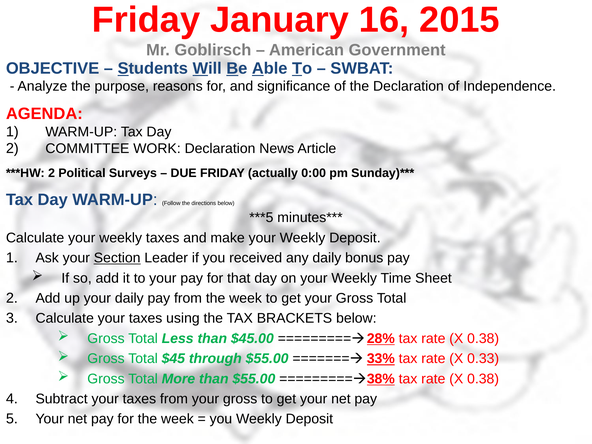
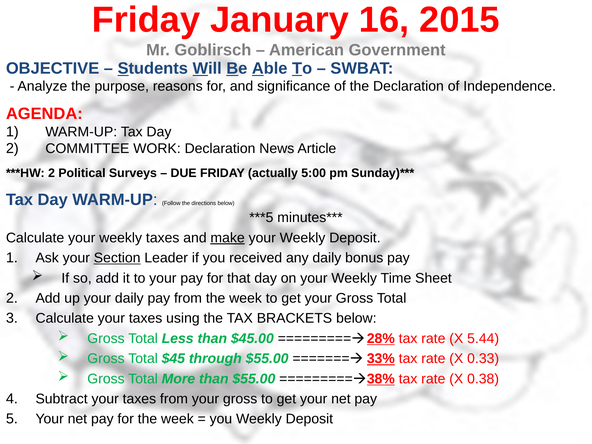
0:00: 0:00 -> 5:00 (314, 173)
make underline: none -> present (228, 238)
0.38: 0.38 -> 5.44 (483, 338)
